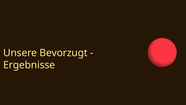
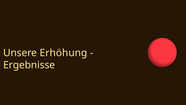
Bevorzugt: Bevorzugt -> Erhöhung (63, 53)
